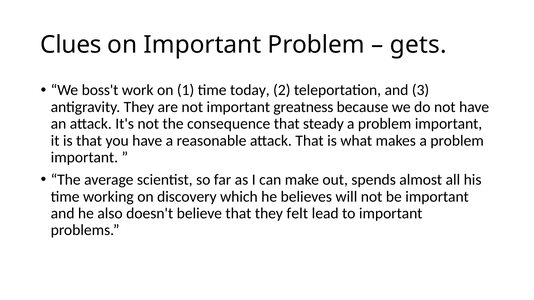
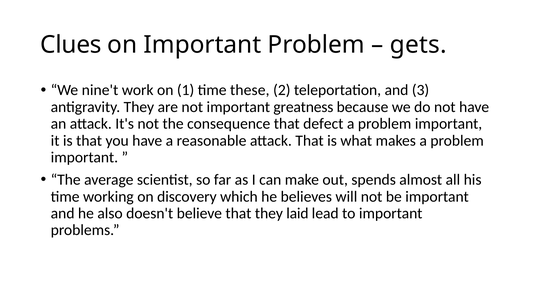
boss't: boss't -> nine't (100, 90)
today: today -> these (250, 90)
steady: steady -> defect (323, 124)
felt: felt -> laid (297, 214)
